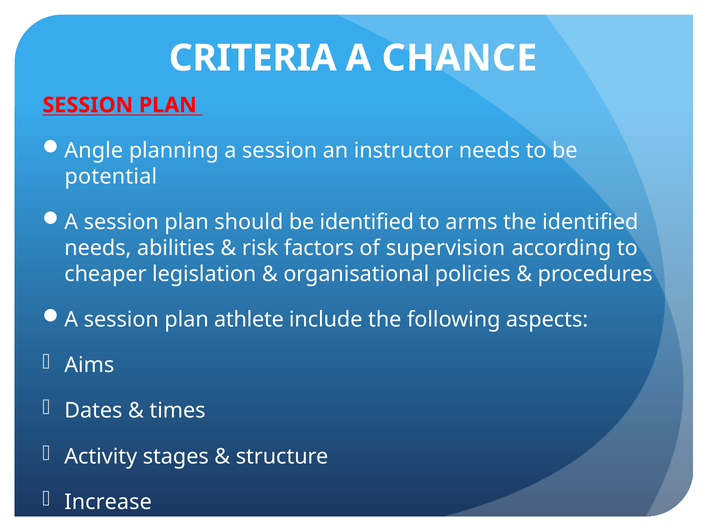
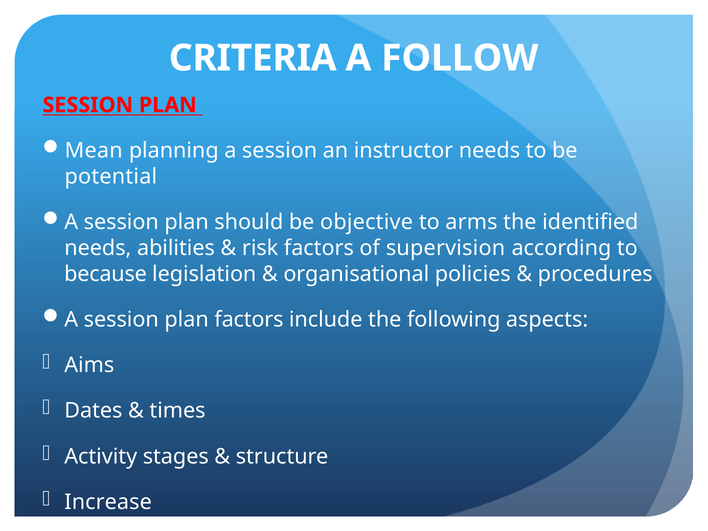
CHANCE: CHANCE -> FOLLOW (460, 58)
Angle: Angle -> Mean (94, 151)
be identified: identified -> objective (367, 222)
cheaper: cheaper -> because (106, 274)
plan athlete: athlete -> factors (249, 320)
